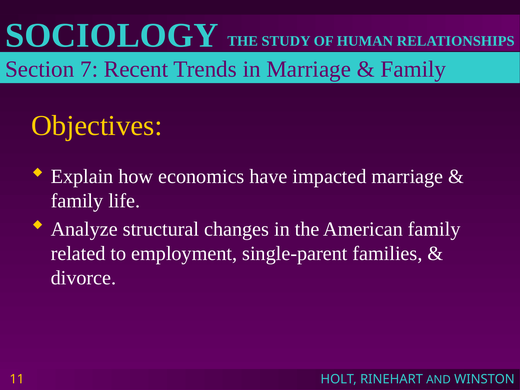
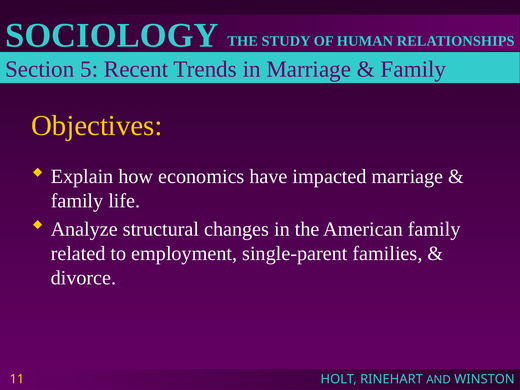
7: 7 -> 5 (89, 69)
